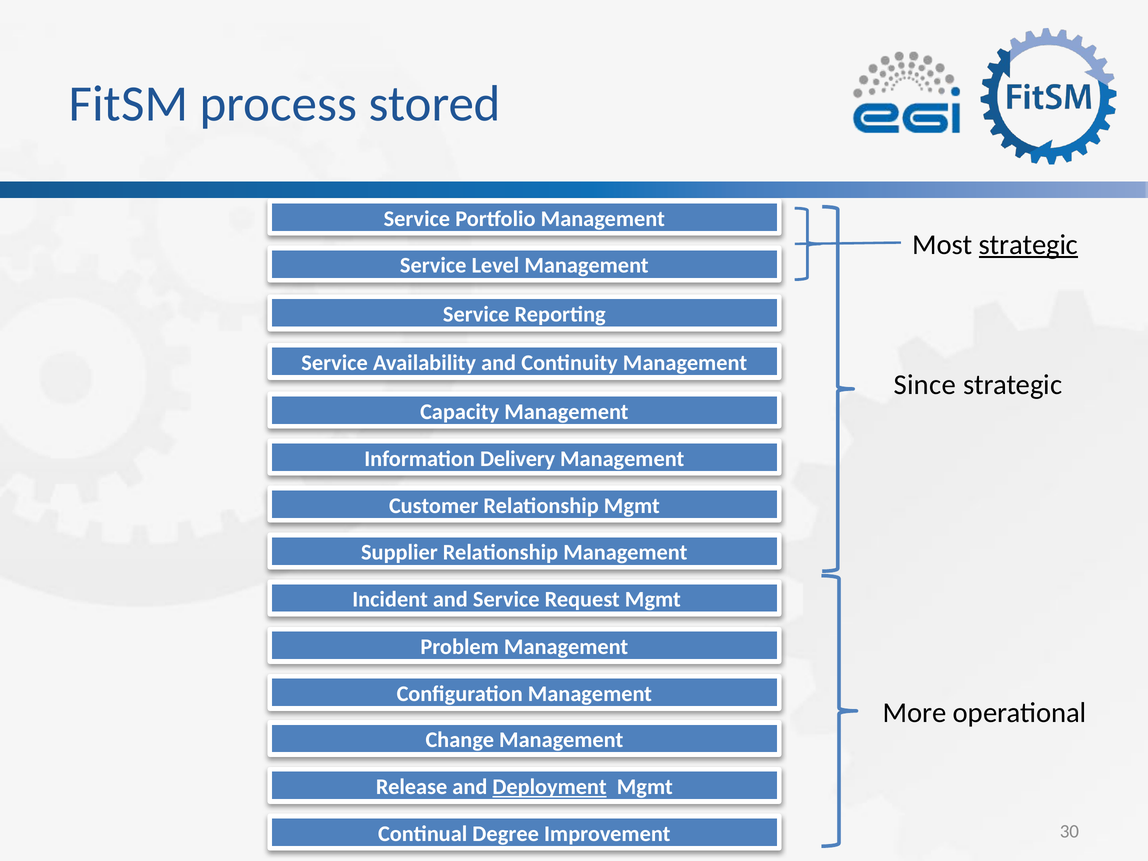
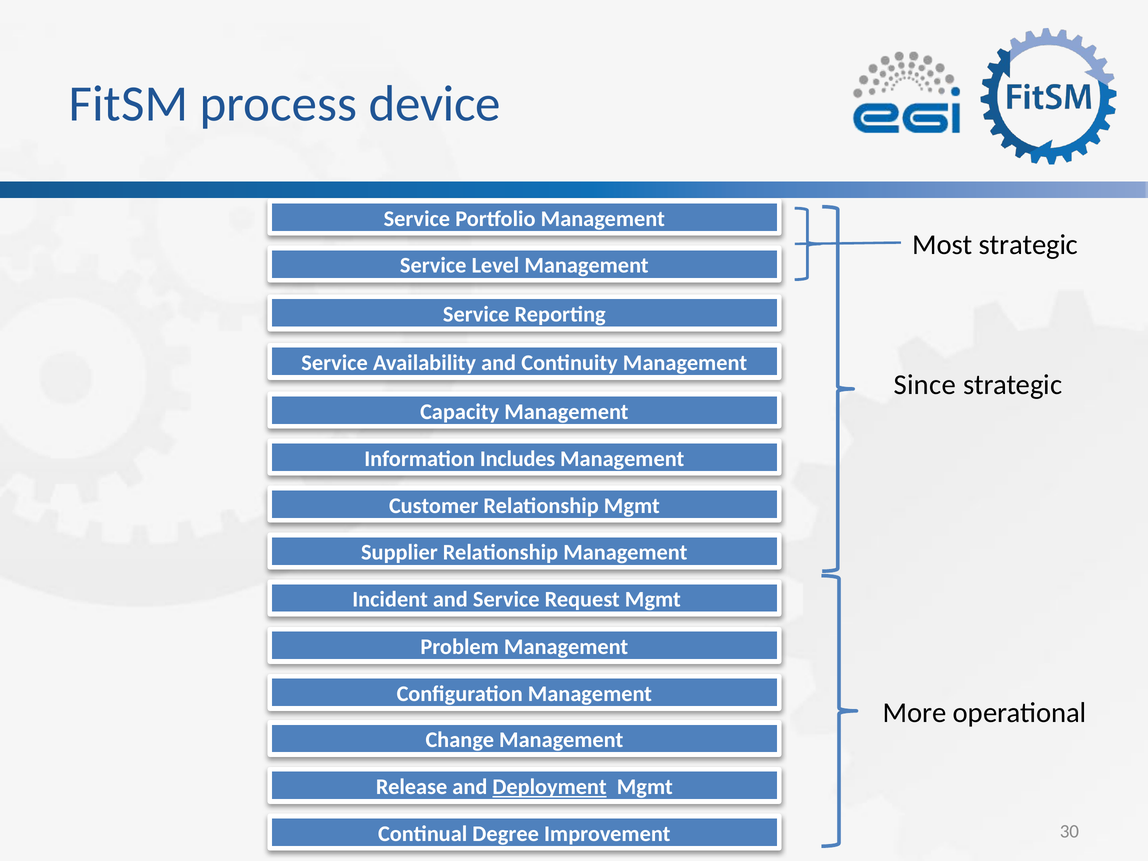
stored: stored -> device (435, 104)
strategic underline: present -> none (1028, 245)
Delivery: Delivery -> Includes (518, 459)
